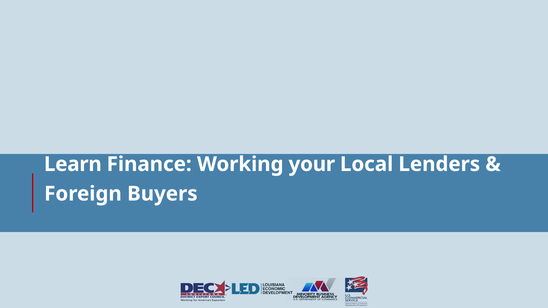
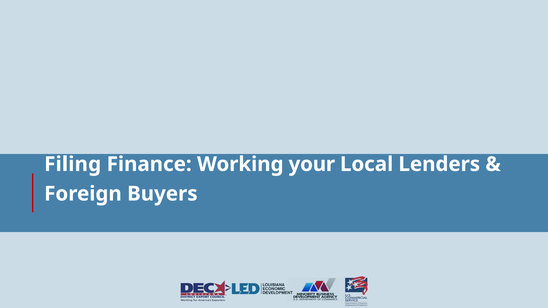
Learn: Learn -> Filing (73, 164)
